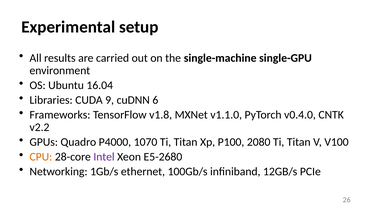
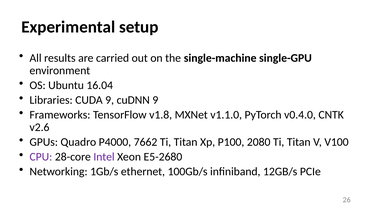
cuDNN 6: 6 -> 9 (155, 100)
v2.2: v2.2 -> v2.6 (39, 127)
1070: 1070 -> 7662 (146, 142)
CPU colour: orange -> purple (41, 157)
